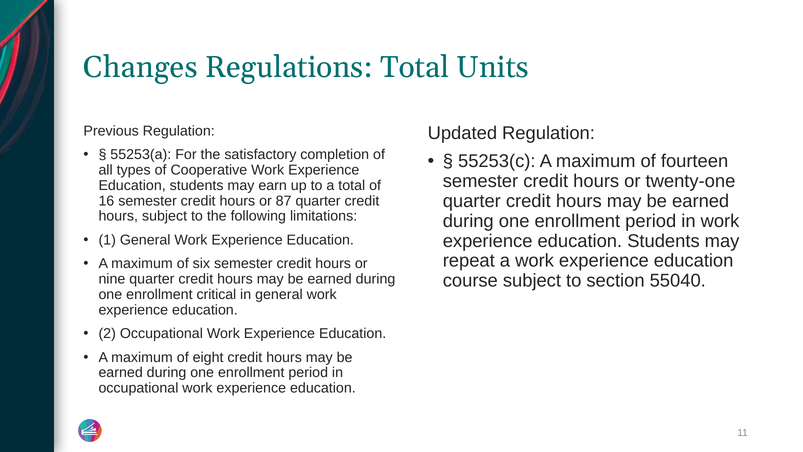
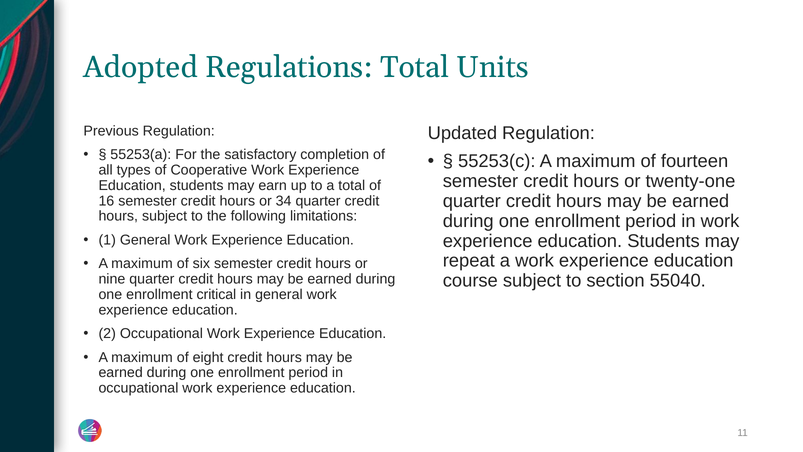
Changes: Changes -> Adopted (141, 67)
87: 87 -> 34 (284, 201)
